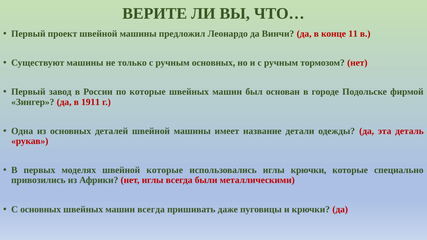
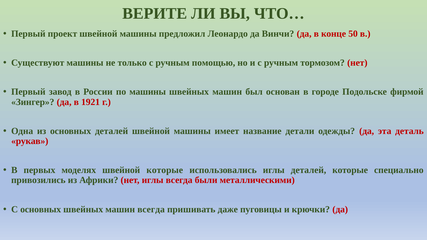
11: 11 -> 50 (353, 34)
ручным основных: основных -> помощью (214, 63)
по которые: которые -> машины (148, 92)
1911: 1911 -> 1921 (91, 102)
иглы крючки: крючки -> деталей (308, 170)
